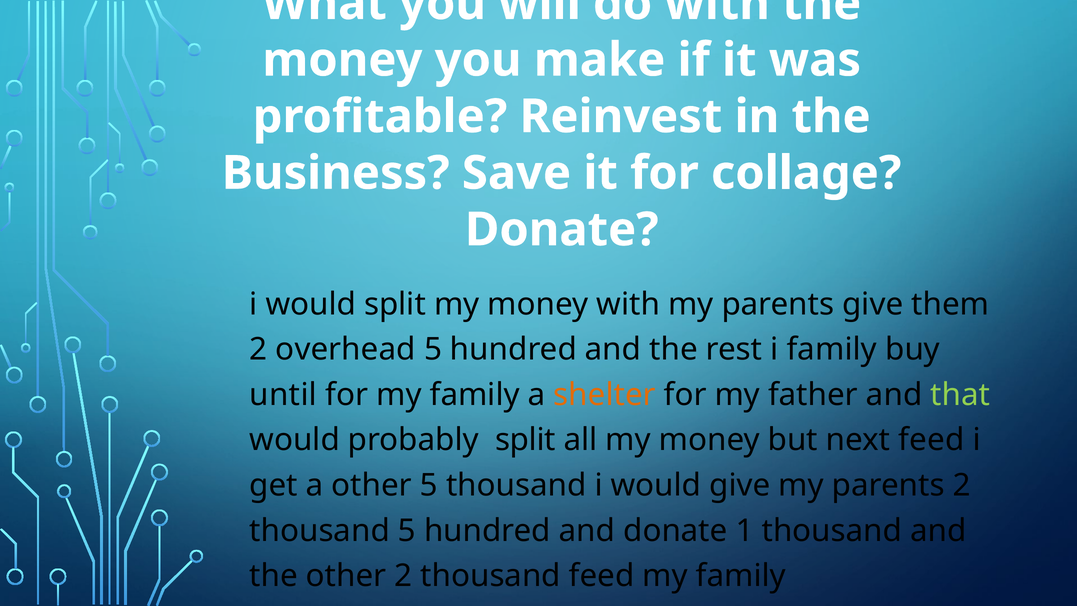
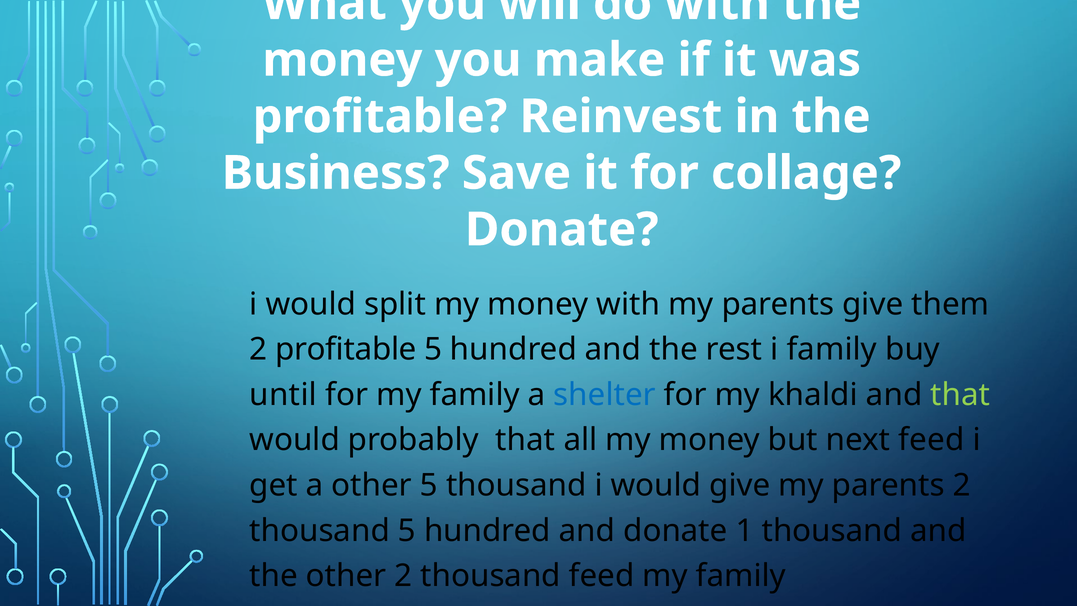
2 overhead: overhead -> profitable (346, 349)
shelter colour: orange -> blue (605, 395)
father: father -> khaldi (813, 395)
probably split: split -> that (525, 440)
